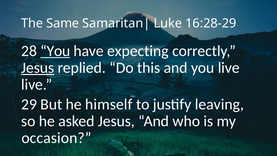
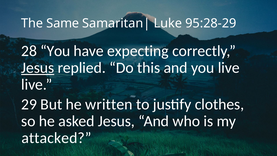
16:28-29: 16:28-29 -> 95:28-29 (211, 23)
You underline: present -> none (55, 51)
himself: himself -> written (109, 104)
leaving: leaving -> clothes (219, 104)
occasion: occasion -> attacked (56, 138)
